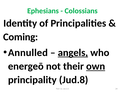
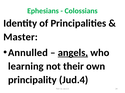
Coming: Coming -> Master (21, 37)
energeō: energeō -> learning (26, 67)
own underline: present -> none (96, 67)
Jud.8: Jud.8 -> Jud.4 (74, 81)
